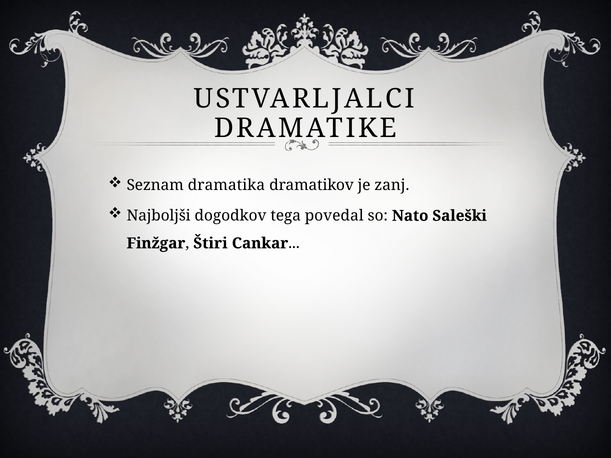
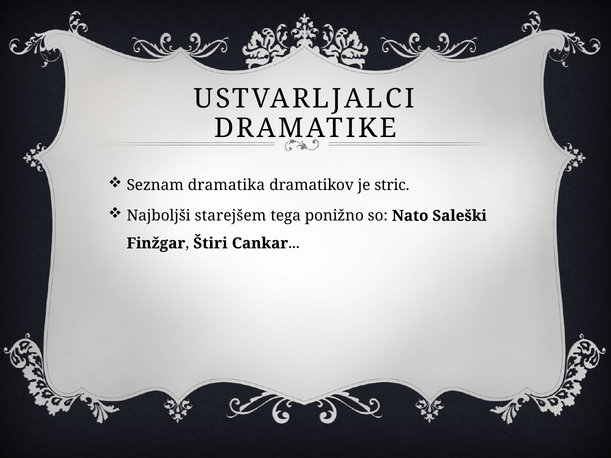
zanj: zanj -> stric (392, 185)
dogodkov: dogodkov -> starejšem (231, 216)
povedal: povedal -> ponižno (334, 216)
